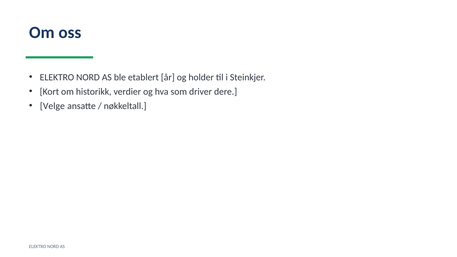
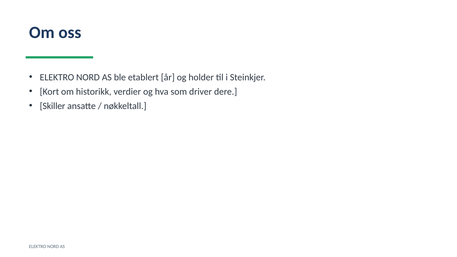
Velge: Velge -> Skiller (53, 106)
